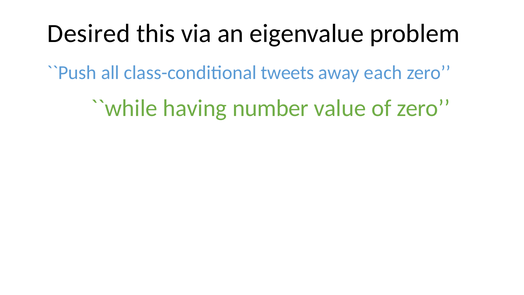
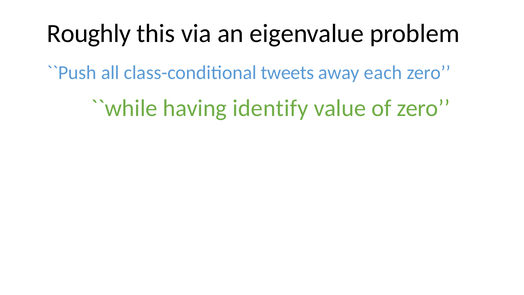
Desired: Desired -> Roughly (89, 33)
number: number -> identify (270, 108)
